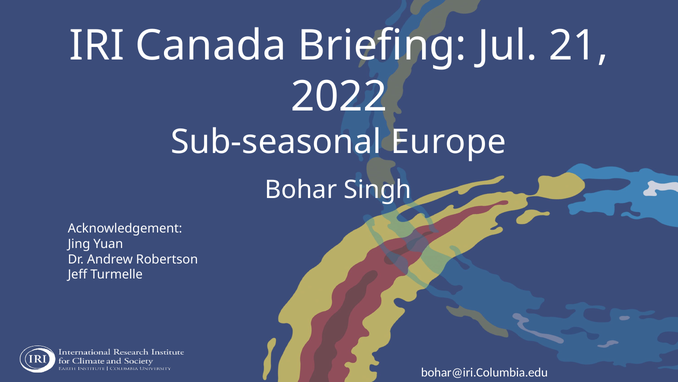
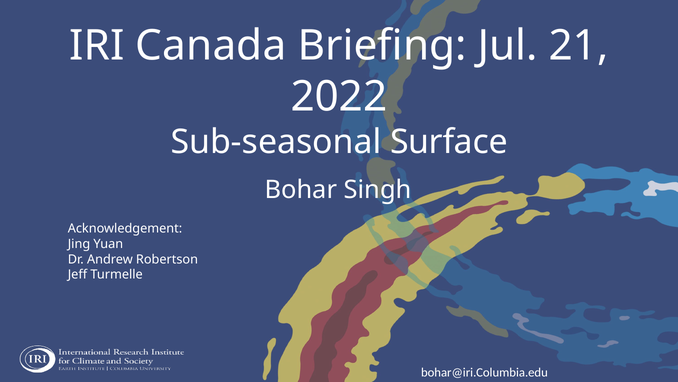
Europe: Europe -> Surface (449, 142)
